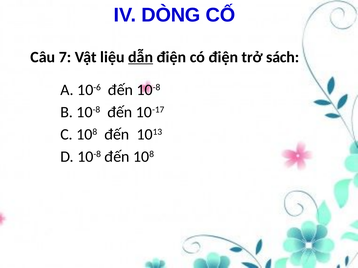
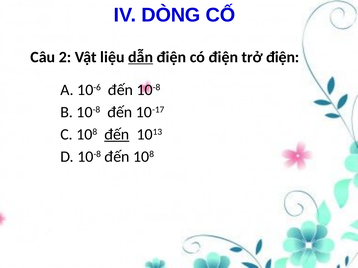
7: 7 -> 2 (65, 57)
trở sách: sách -> điện (283, 57)
đến underline: none -> present (117, 135)
